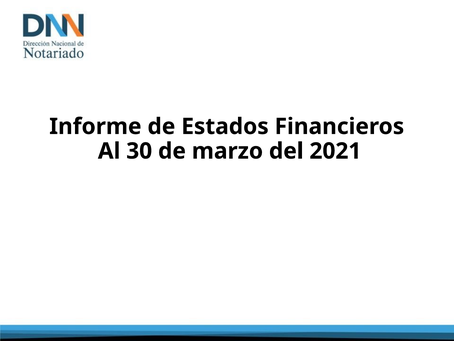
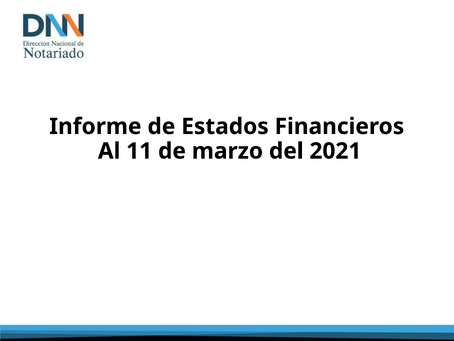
30: 30 -> 11 (139, 151)
